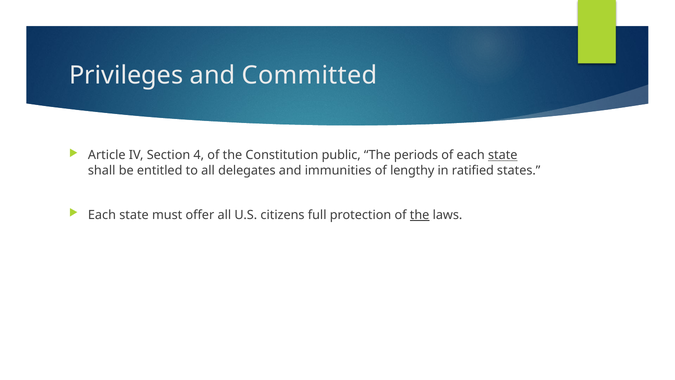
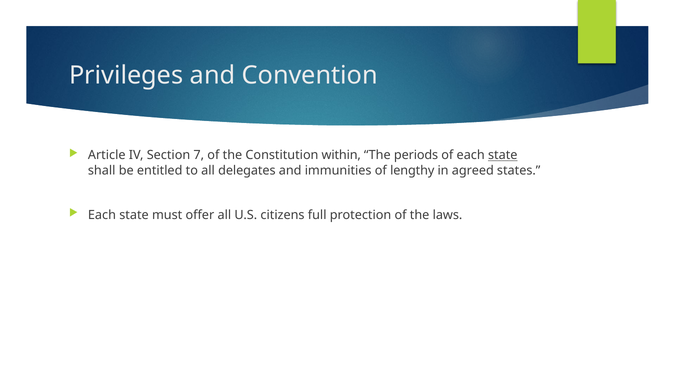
Committed: Committed -> Convention (310, 75)
4: 4 -> 7 (199, 155)
public: public -> within (341, 155)
ratified: ratified -> agreed (473, 170)
the underline: present -> none (420, 215)
